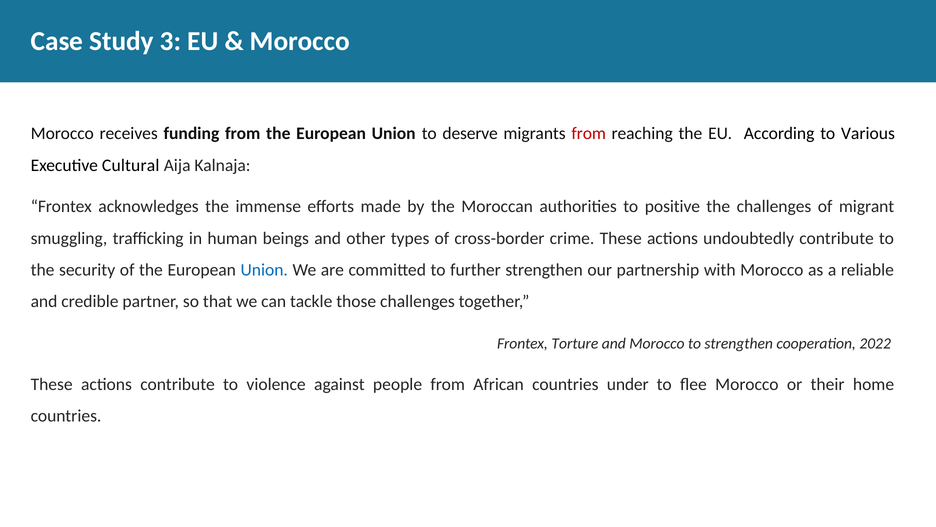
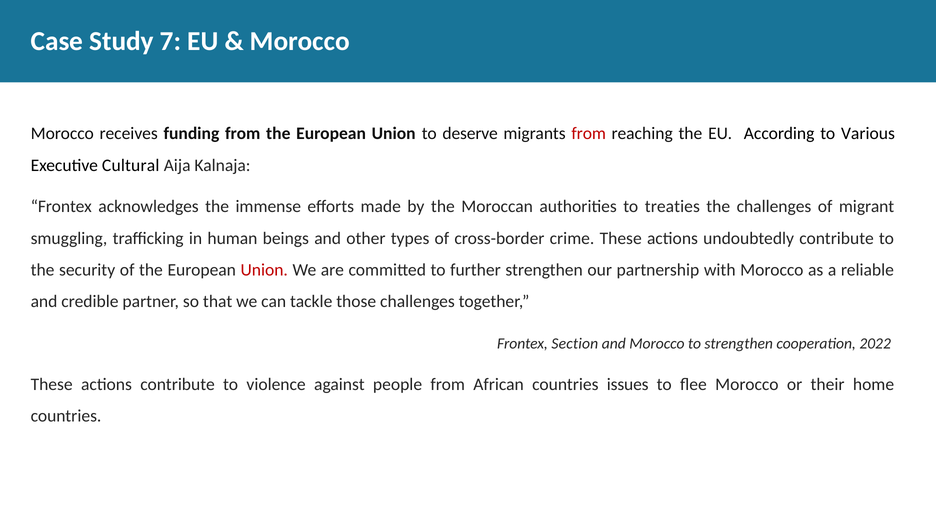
3: 3 -> 7 (171, 41)
positive: positive -> treaties (672, 206)
Union colour: blue -> red (264, 270)
Torture: Torture -> Section (575, 343)
under: under -> issues (628, 384)
